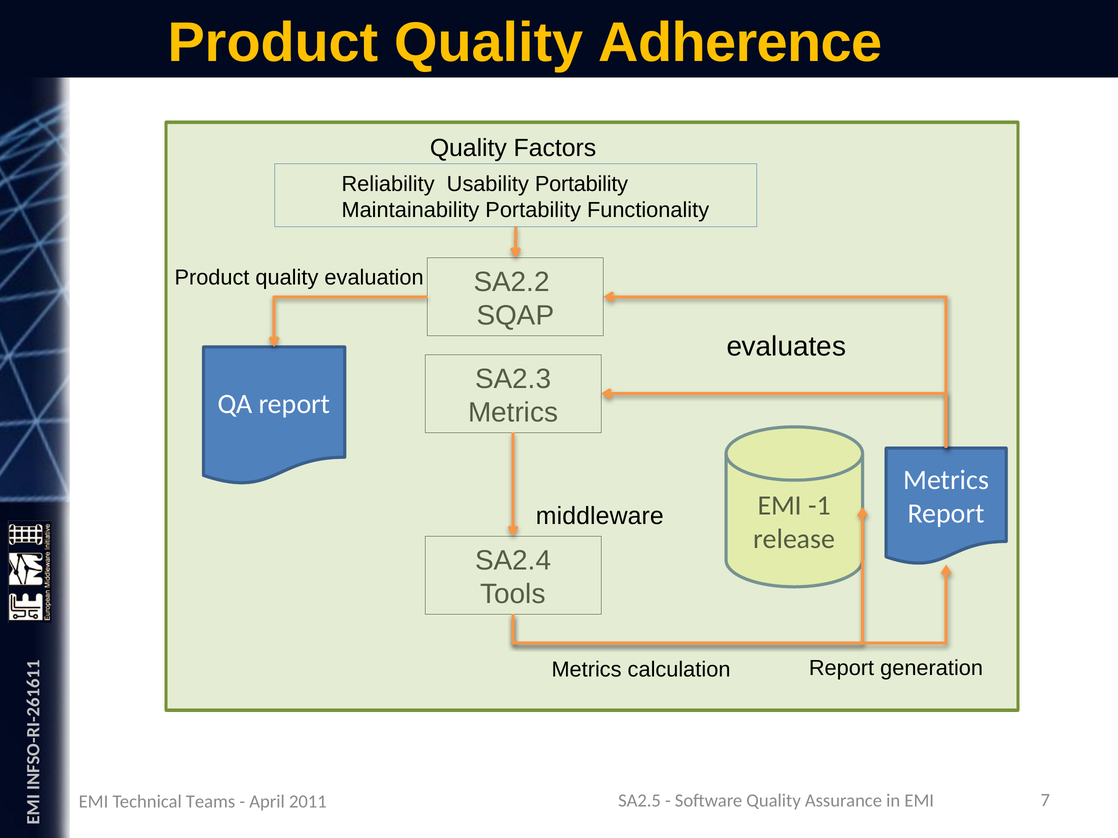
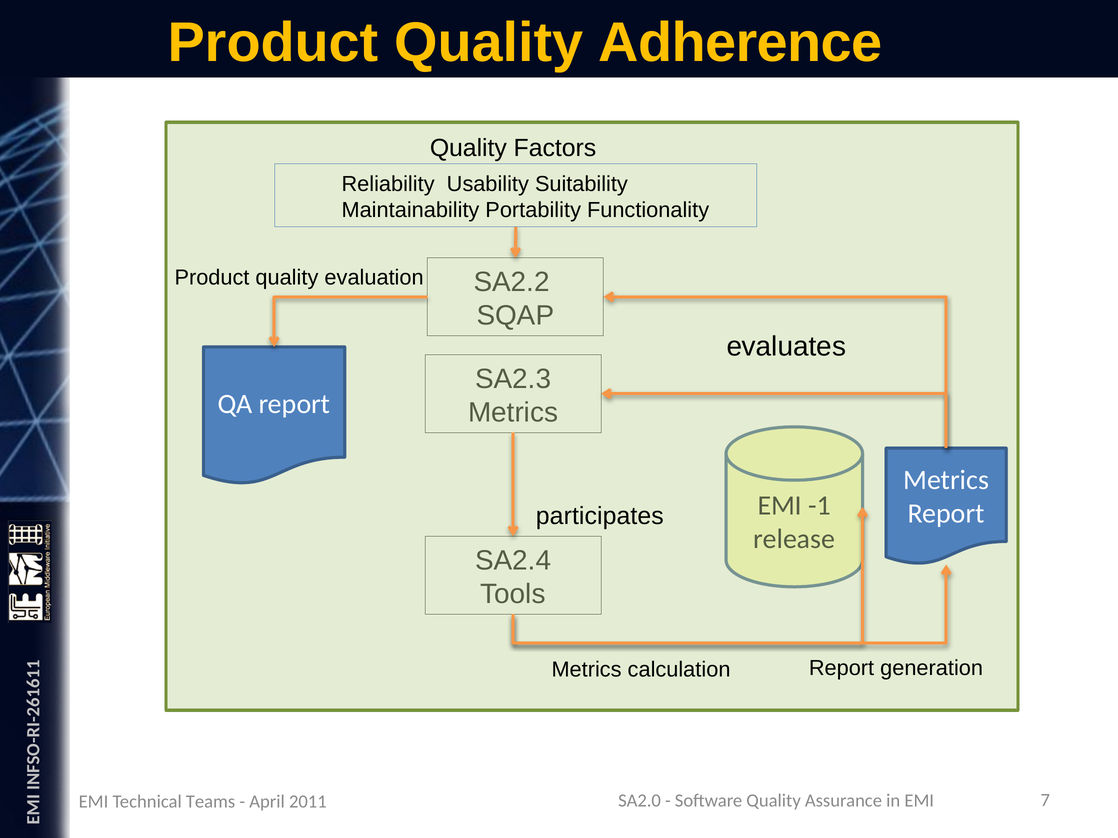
Usability Portability: Portability -> Suitability (581, 184)
middleware: middleware -> participates (600, 516)
SA2.5: SA2.5 -> SA2.0 (640, 801)
